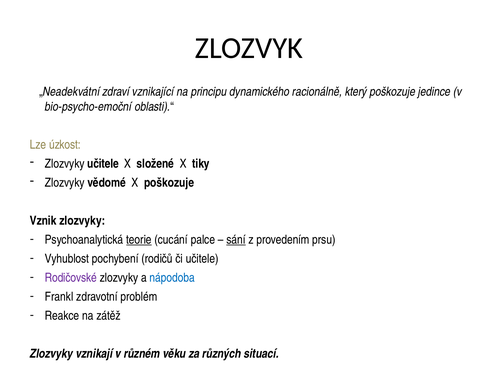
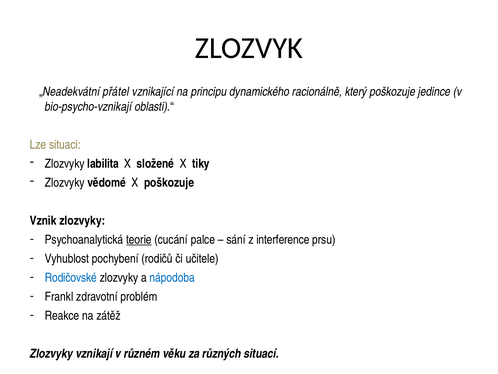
zdraví: zdraví -> přátel (116, 92)
bio-psycho-emoční: bio-psycho-emoční -> bio-psycho-vznikají (88, 107)
úzkost: úzkost -> situaci (65, 145)
Zlozvyky učitele: učitele -> labilita (103, 164)
sání underline: present -> none (236, 239)
provedením: provedením -> interference (283, 239)
Rodičovské colour: purple -> blue (71, 277)
